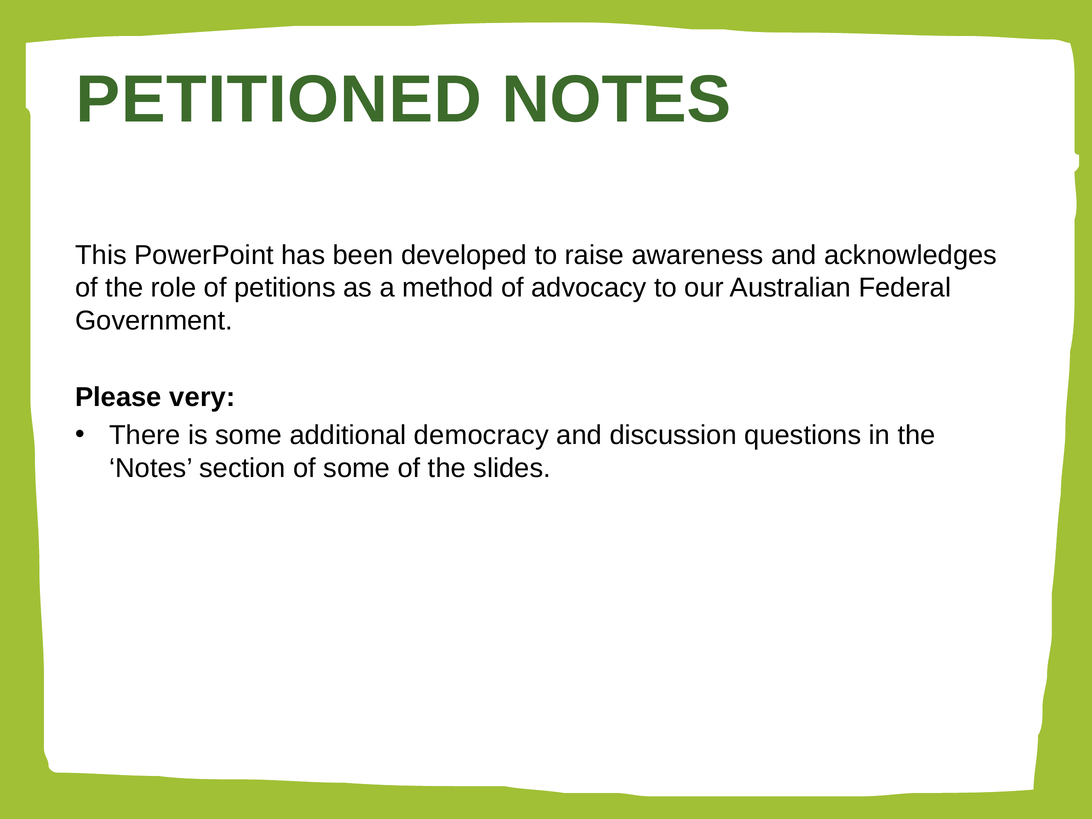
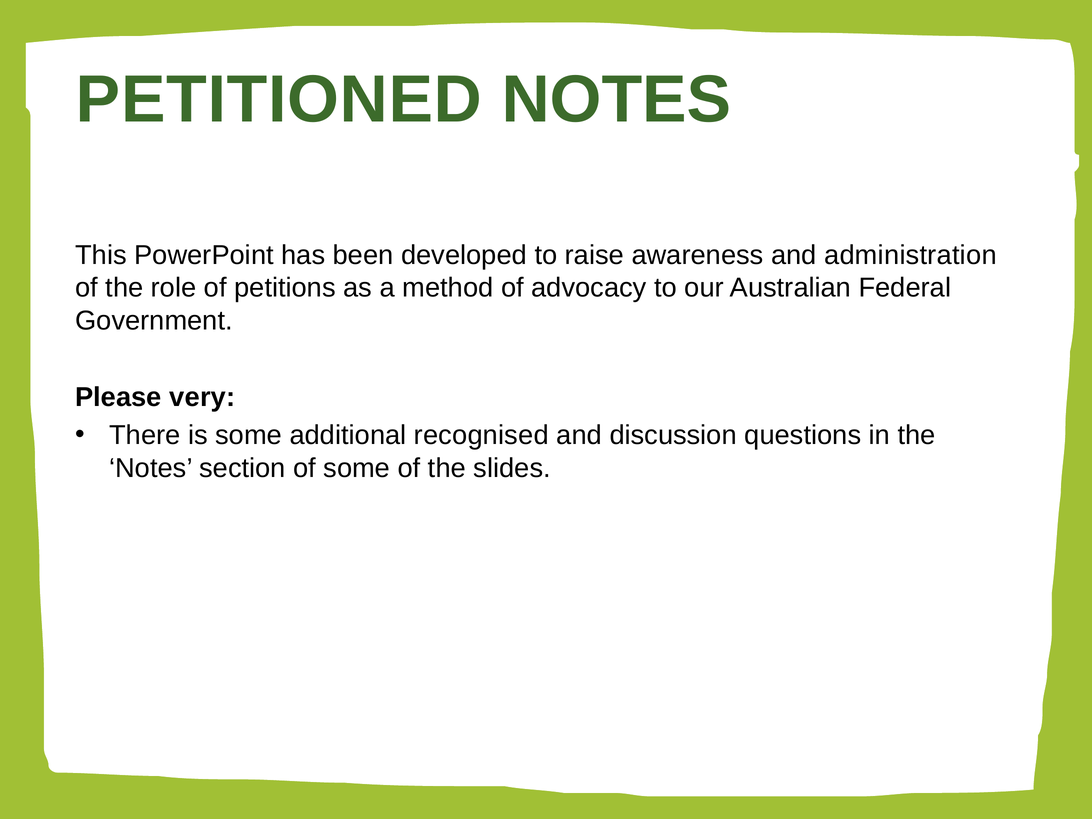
acknowledges: acknowledges -> administration (910, 255)
democracy: democracy -> recognised (481, 435)
